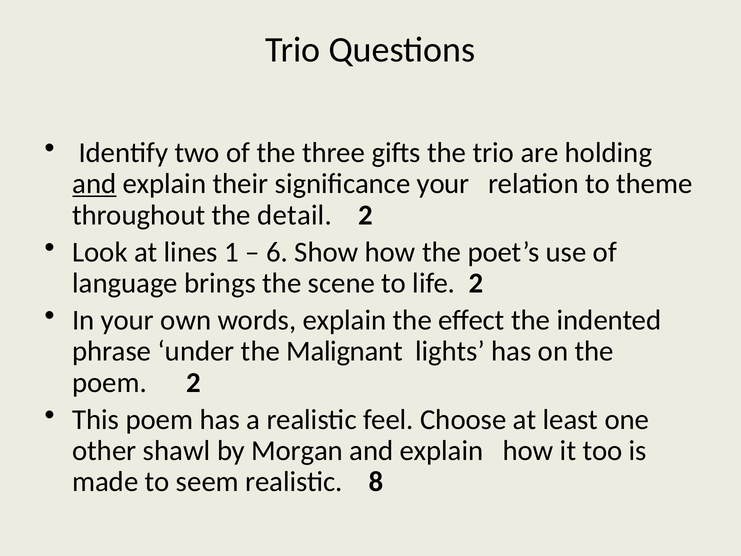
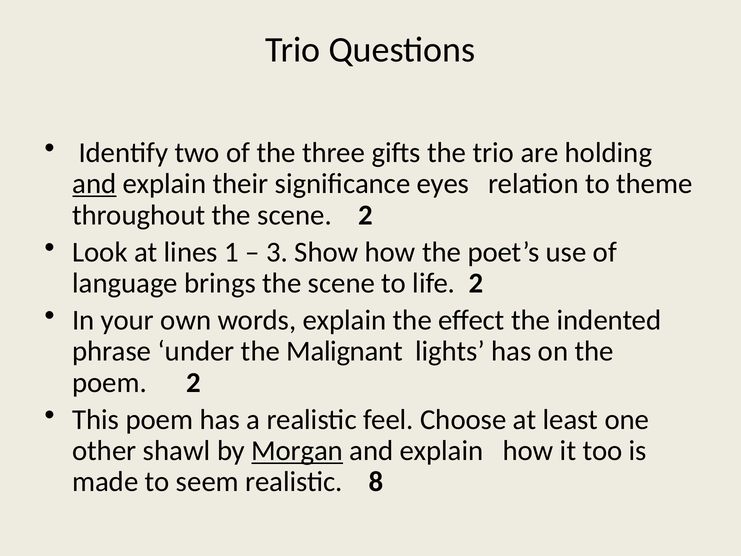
significance your: your -> eyes (443, 184)
throughout the detail: detail -> scene (295, 215)
6: 6 -> 3 (277, 252)
Morgan underline: none -> present (297, 451)
